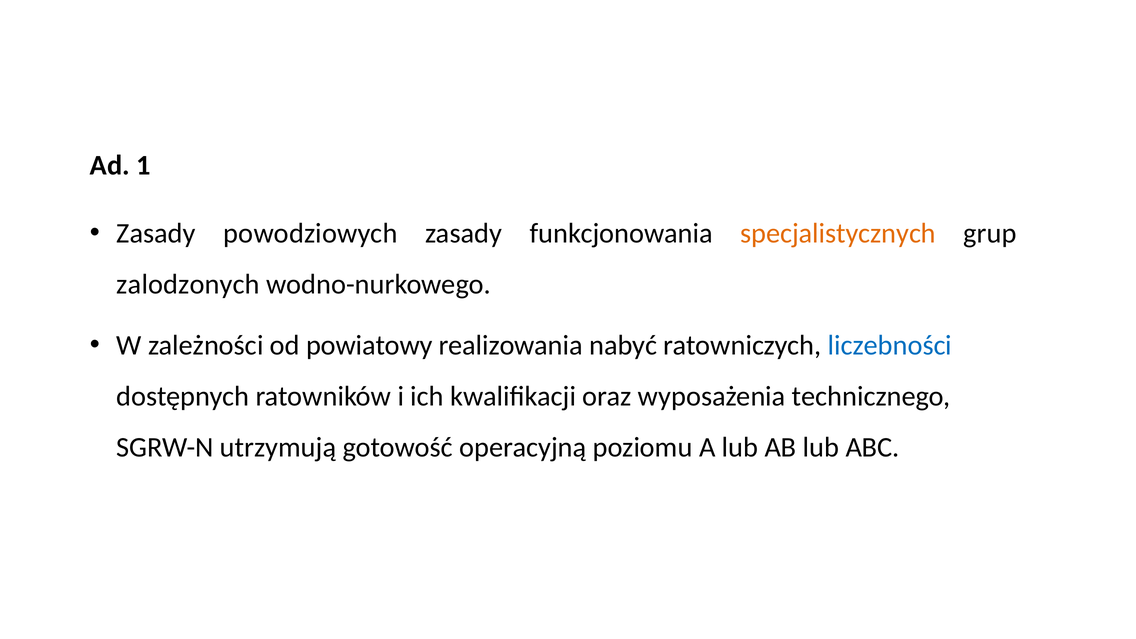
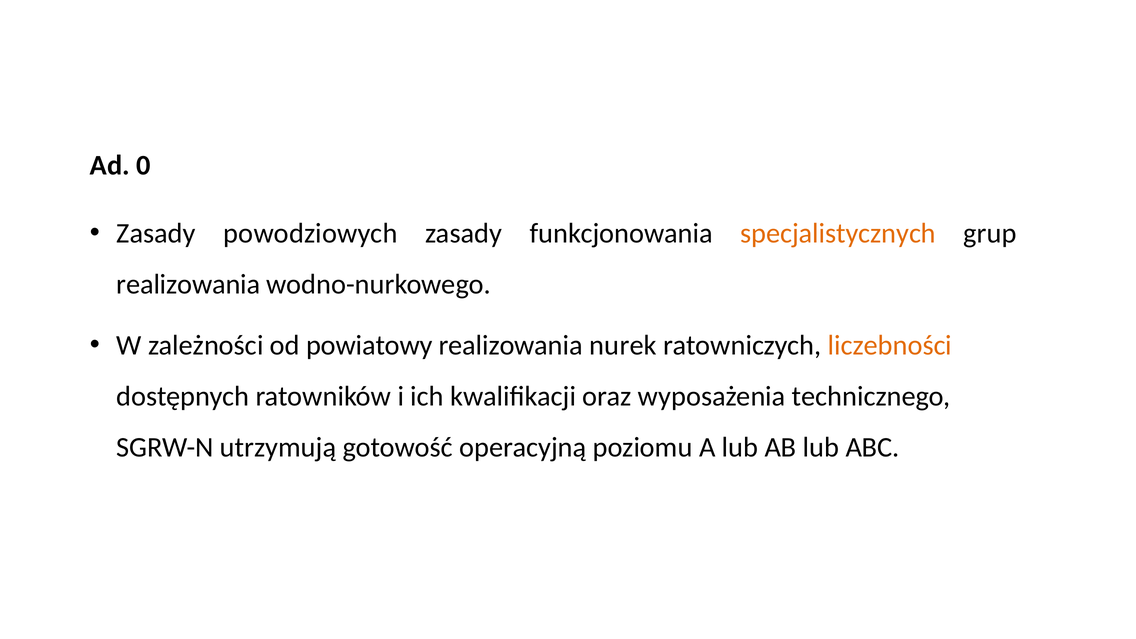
1: 1 -> 0 (143, 166)
zalodzonych: zalodzonych -> realizowania (188, 285)
nabyć: nabyć -> nurek (623, 345)
liczebności colour: blue -> orange (890, 345)
